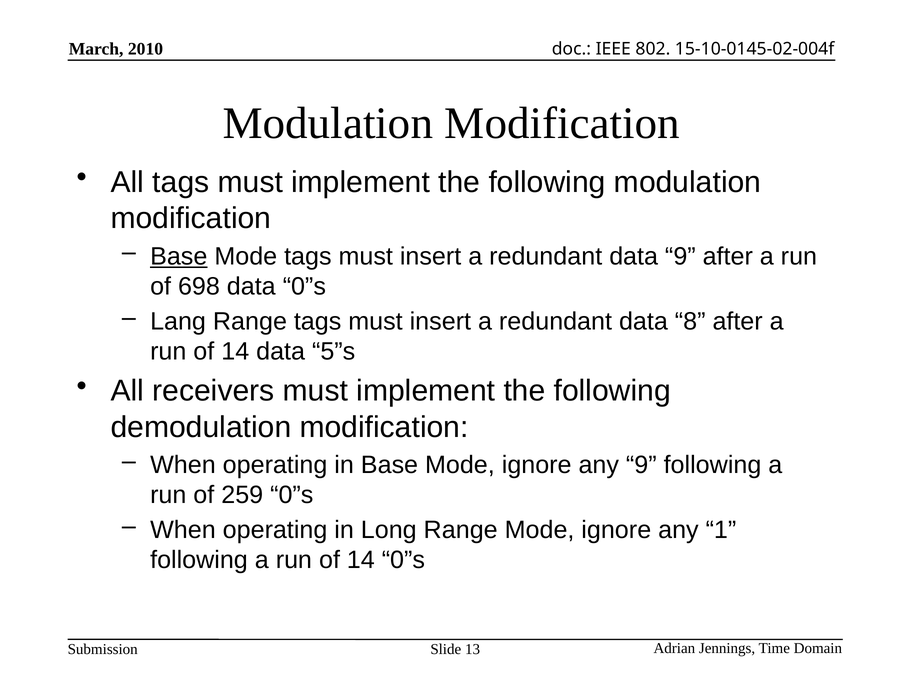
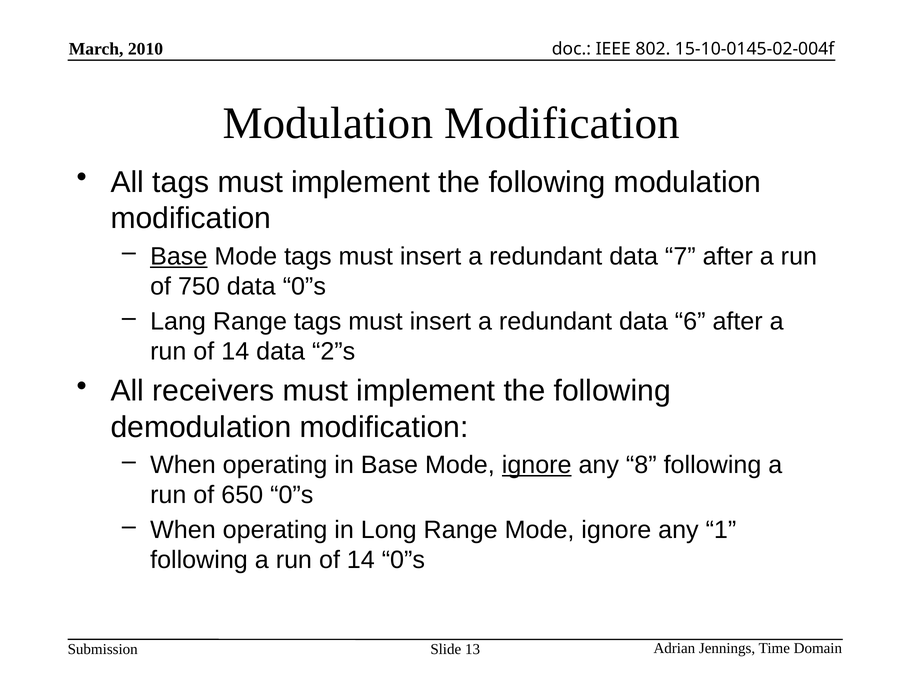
data 9: 9 -> 7 (680, 256)
698: 698 -> 750 (199, 286)
8: 8 -> 6 (690, 322)
5”s: 5”s -> 2”s (334, 352)
ignore underline: none -> present (537, 465)
any 9: 9 -> 8 (641, 465)
259: 259 -> 650 (242, 495)
